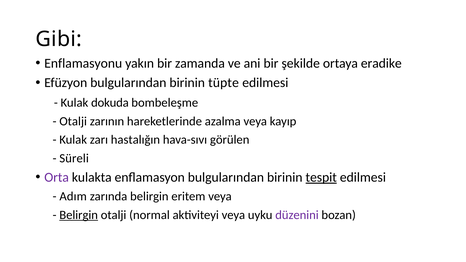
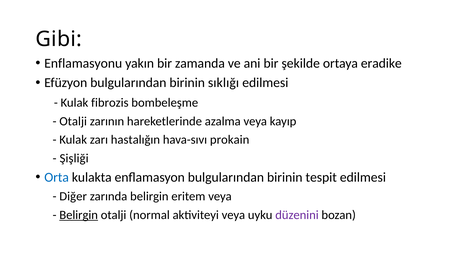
tüpte: tüpte -> sıklığı (224, 83)
dokuda: dokuda -> fibrozis (110, 103)
görülen: görülen -> prokain (230, 140)
Süreli: Süreli -> Şişliği (74, 158)
Orta colour: purple -> blue (57, 177)
tespit underline: present -> none (321, 177)
Adım: Adım -> Diğer (73, 196)
